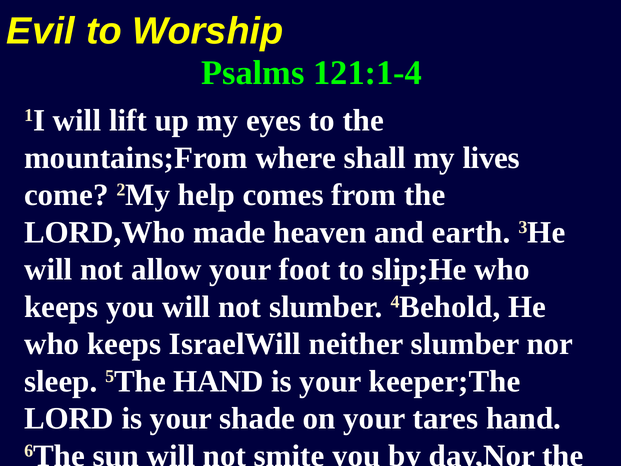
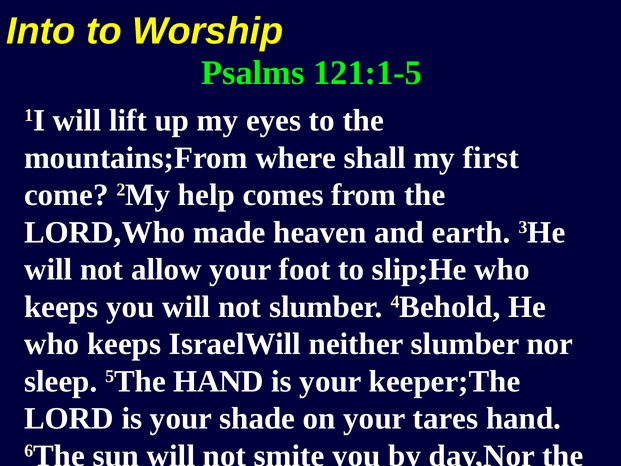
Evil: Evil -> Into (41, 31)
121:1-4: 121:1-4 -> 121:1-5 (368, 73)
lives: lives -> first (491, 158)
